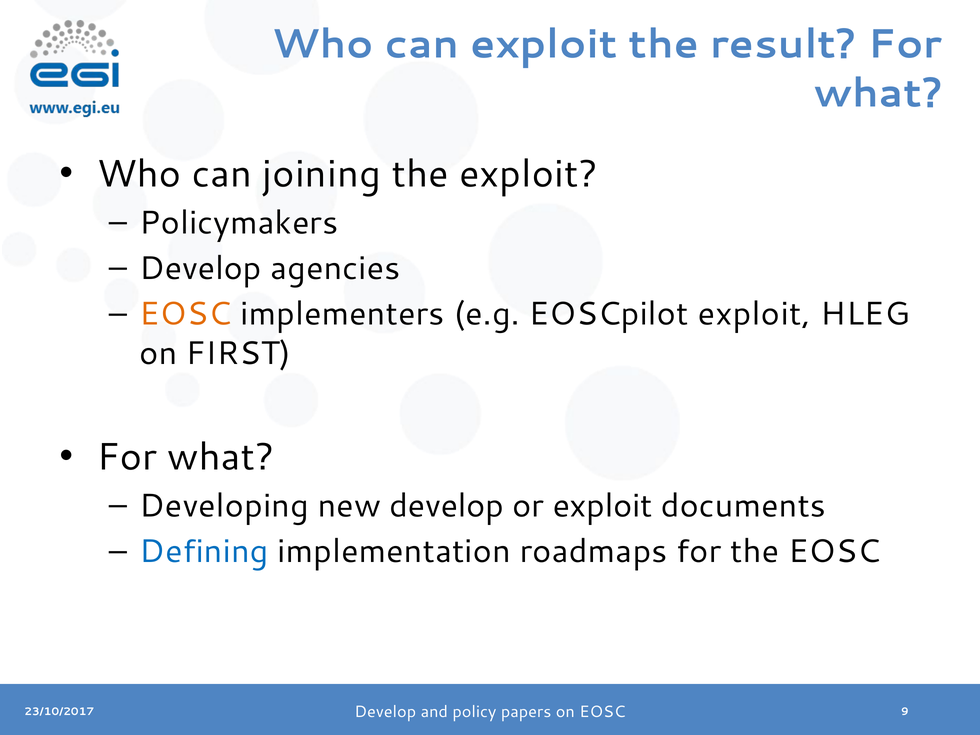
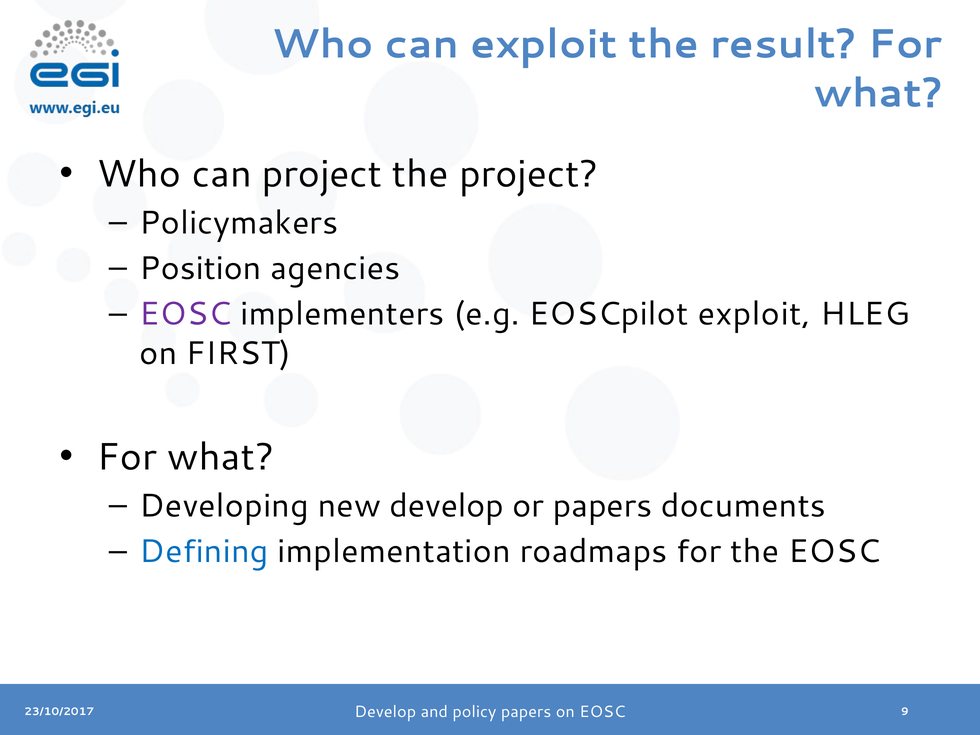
can joining: joining -> project (322, 174)
the exploit: exploit -> project (529, 174)
Develop: Develop -> Position (201, 268)
EOSC colour: orange -> purple (185, 314)
or exploit: exploit -> papers (603, 506)
